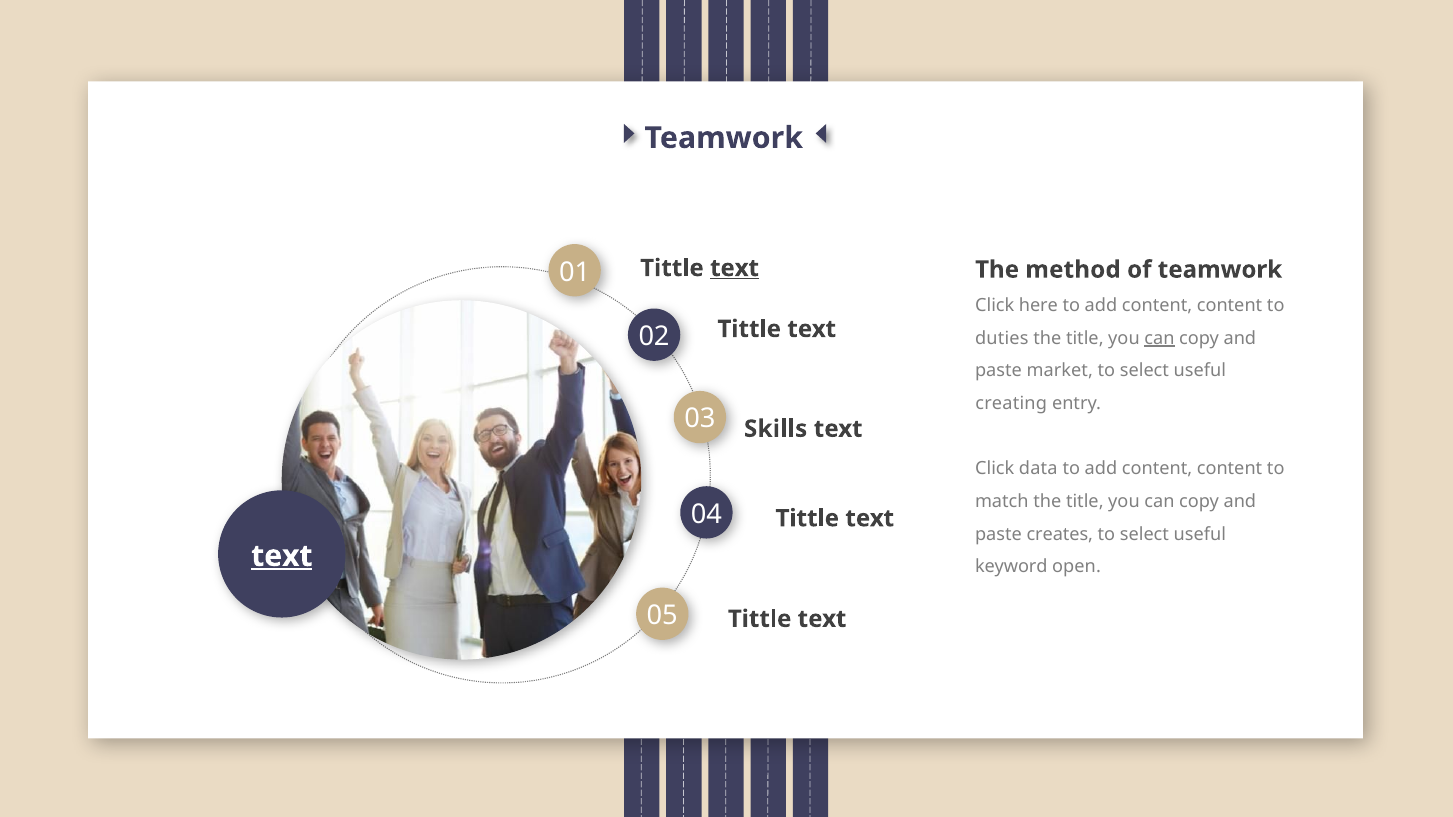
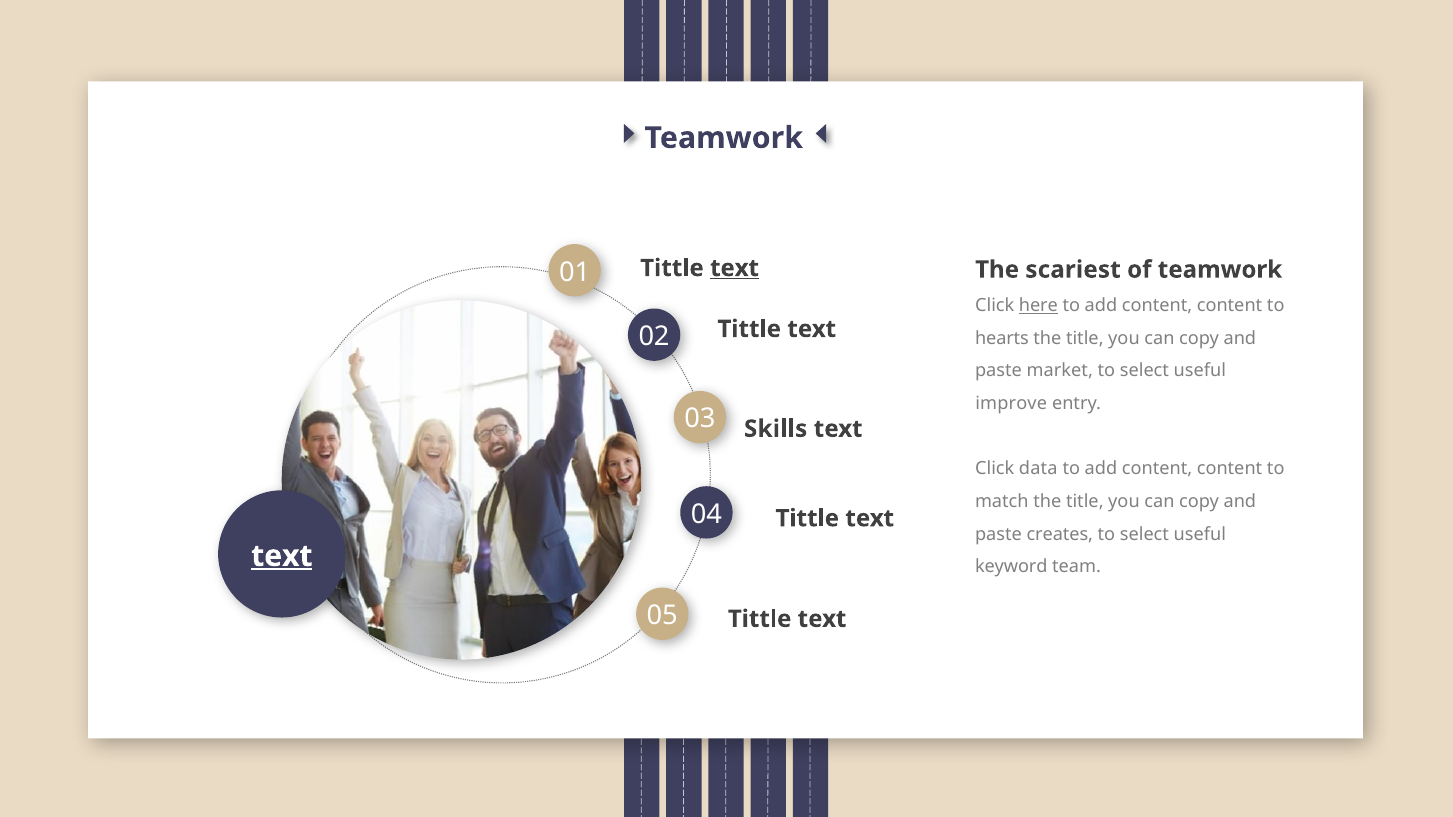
method: method -> scariest (1073, 270)
here underline: none -> present (1038, 306)
duties: duties -> hearts (1002, 338)
can underline: present -> none (1160, 338)
creating: creating -> improve (1011, 404)
open: open -> team (1076, 567)
